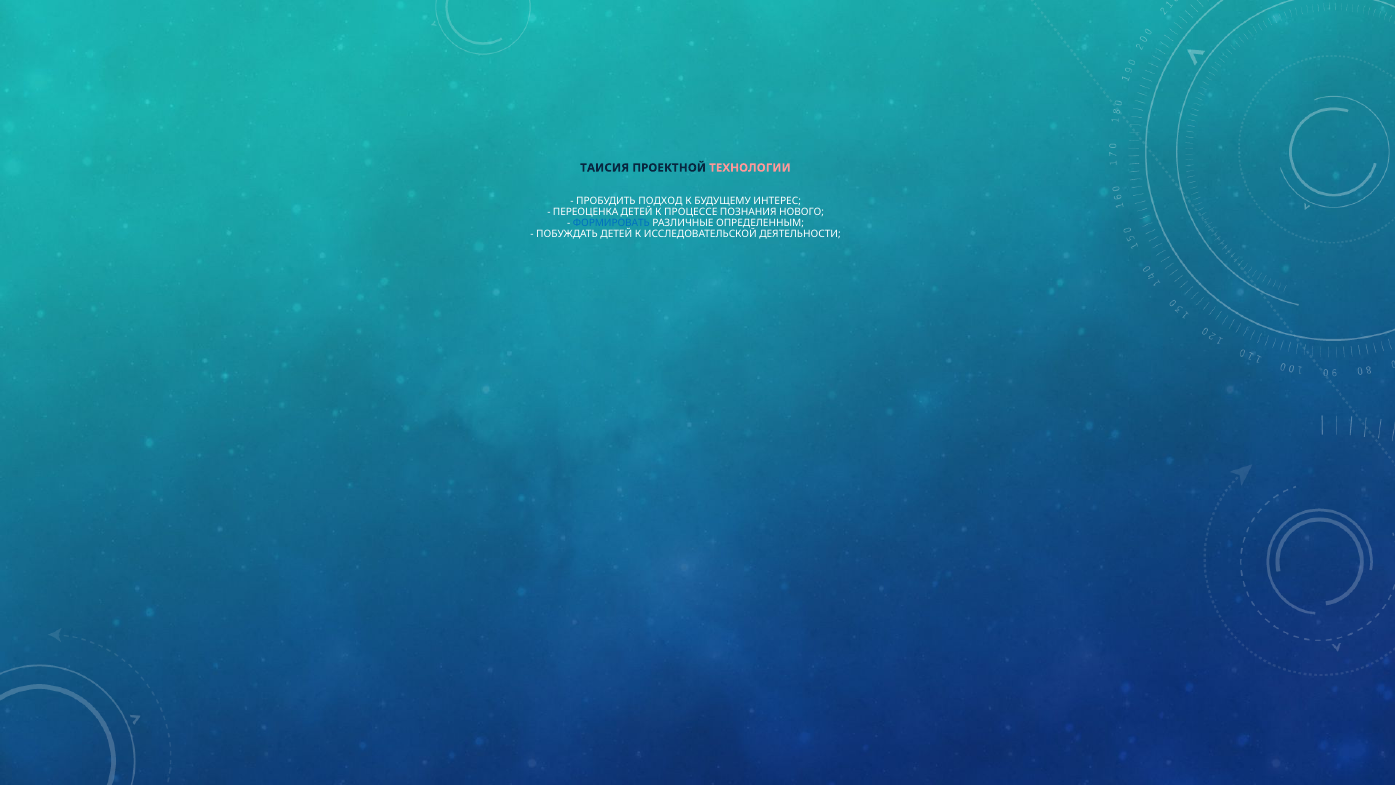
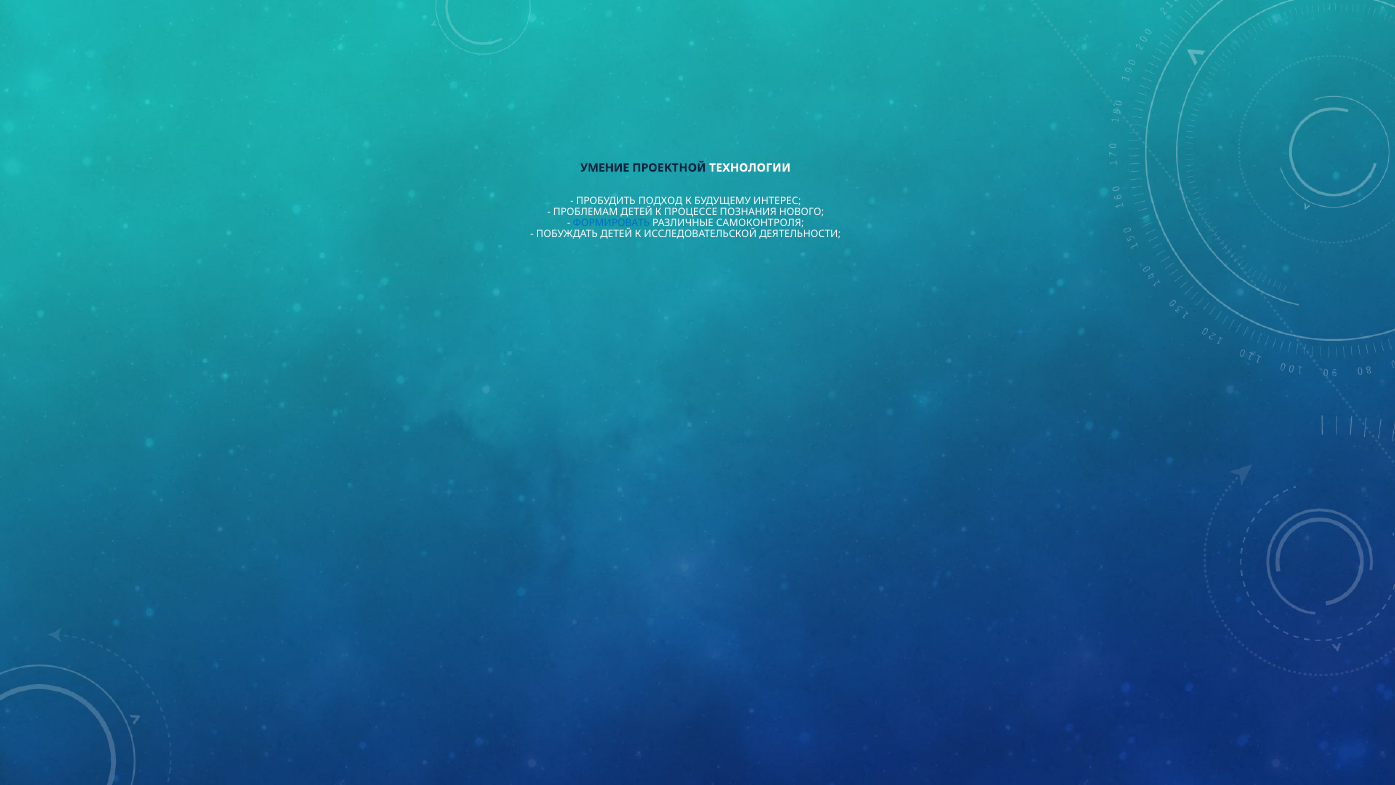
ТАИСИЯ: ТАИСИЯ -> УМЕНИЕ (605, 168)
ТЕХНОЛОГИИ colour: pink -> white (750, 168)
ПЕРЕОЦЕНКА: ПЕРЕОЦЕНКА -> ПРОБЛЕМАМ (586, 212)
ОПРЕДЕЛЕННЫМ: ОПРЕДЕЛЕННЫМ -> САМОКОНТРОЛЯ (760, 223)
